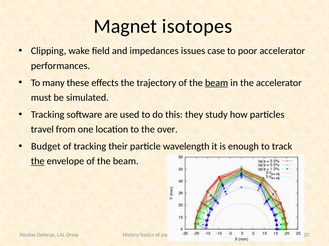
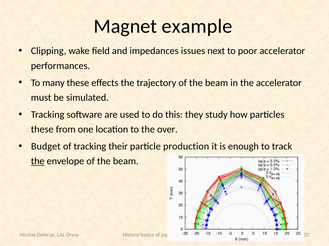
isotopes: isotopes -> example (197, 26)
case: case -> next (216, 51)
beam underline: present -> none (217, 83)
travel: travel -> these (42, 130)
wavelength: wavelength -> production (186, 147)
